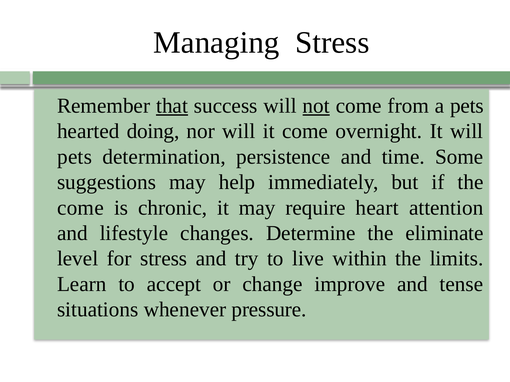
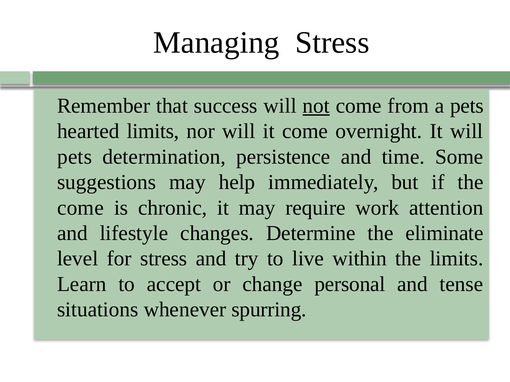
that underline: present -> none (172, 106)
hearted doing: doing -> limits (153, 131)
heart: heart -> work (377, 208)
improve: improve -> personal (350, 284)
pressure: pressure -> spurring (269, 310)
